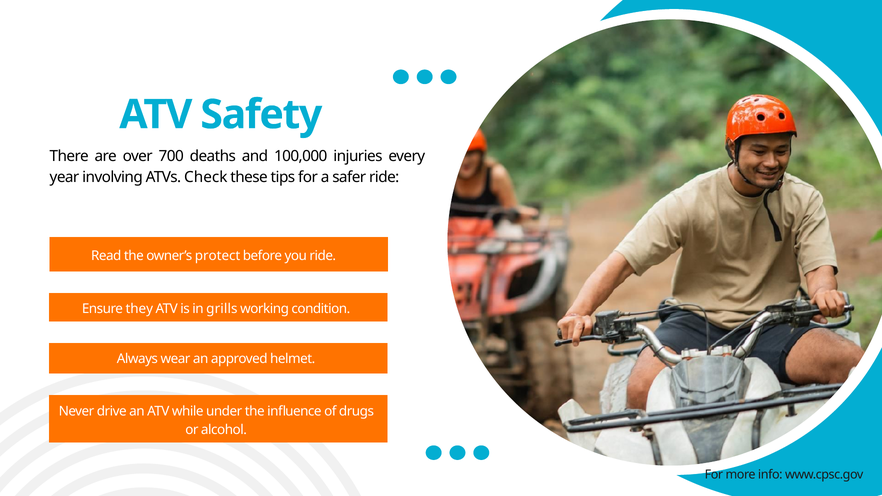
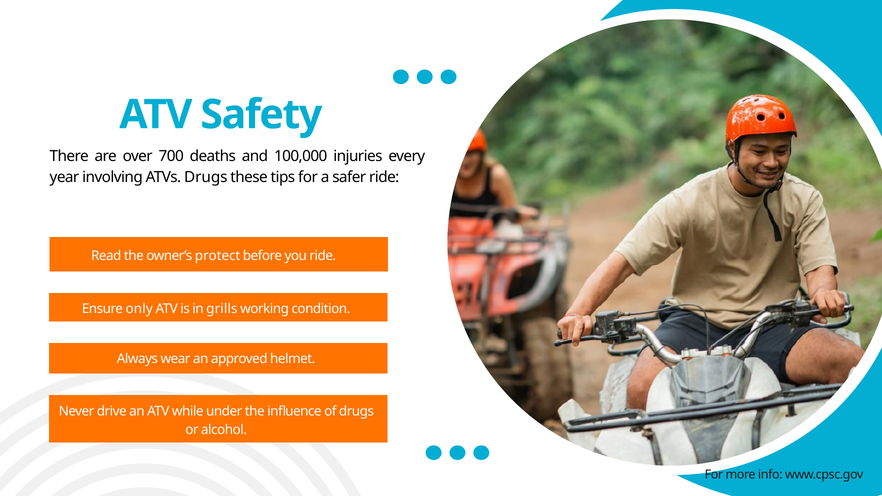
ATVs Check: Check -> Drugs (206, 177)
they: they -> only (139, 309)
